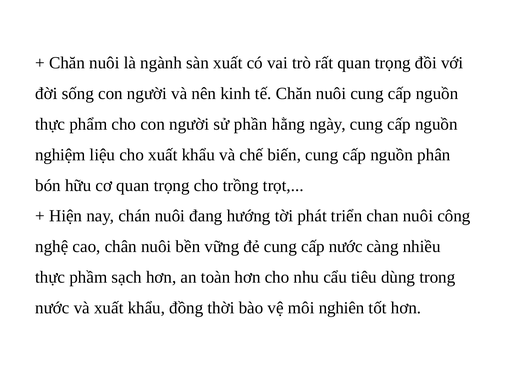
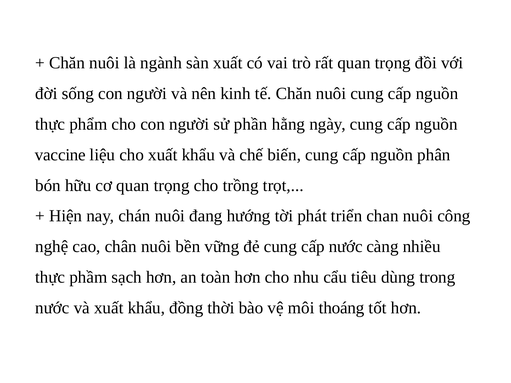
nghiệm: nghiệm -> vaccine (60, 155)
nghiên: nghiên -> thoáng (342, 308)
